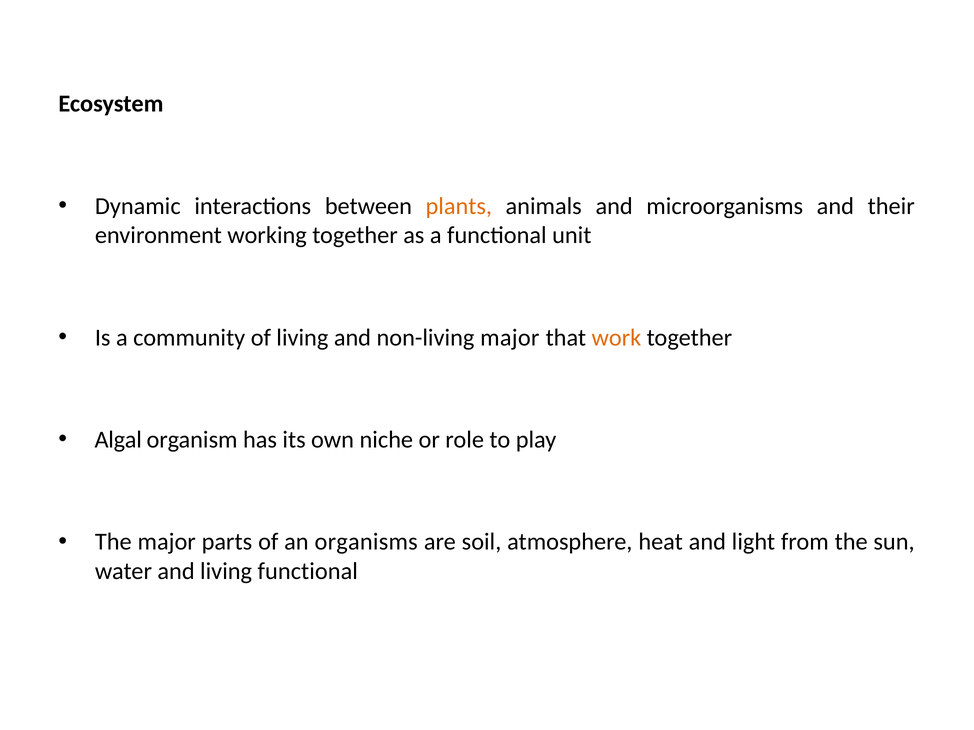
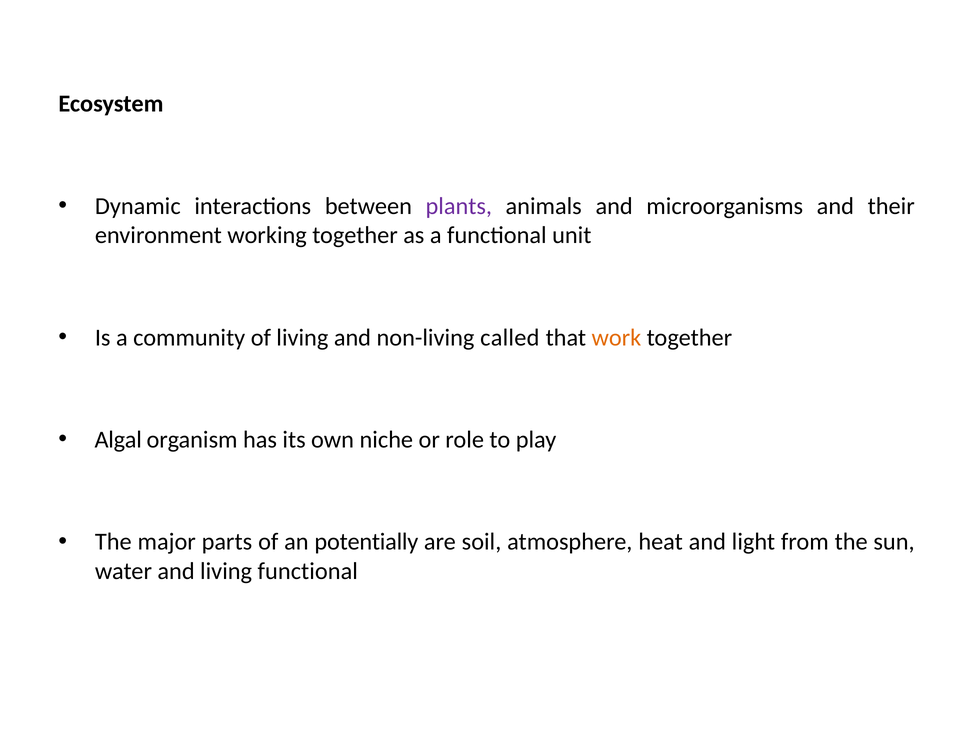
plants colour: orange -> purple (459, 206)
non-living major: major -> called (510, 338)
organisms: organisms -> potentially (366, 542)
